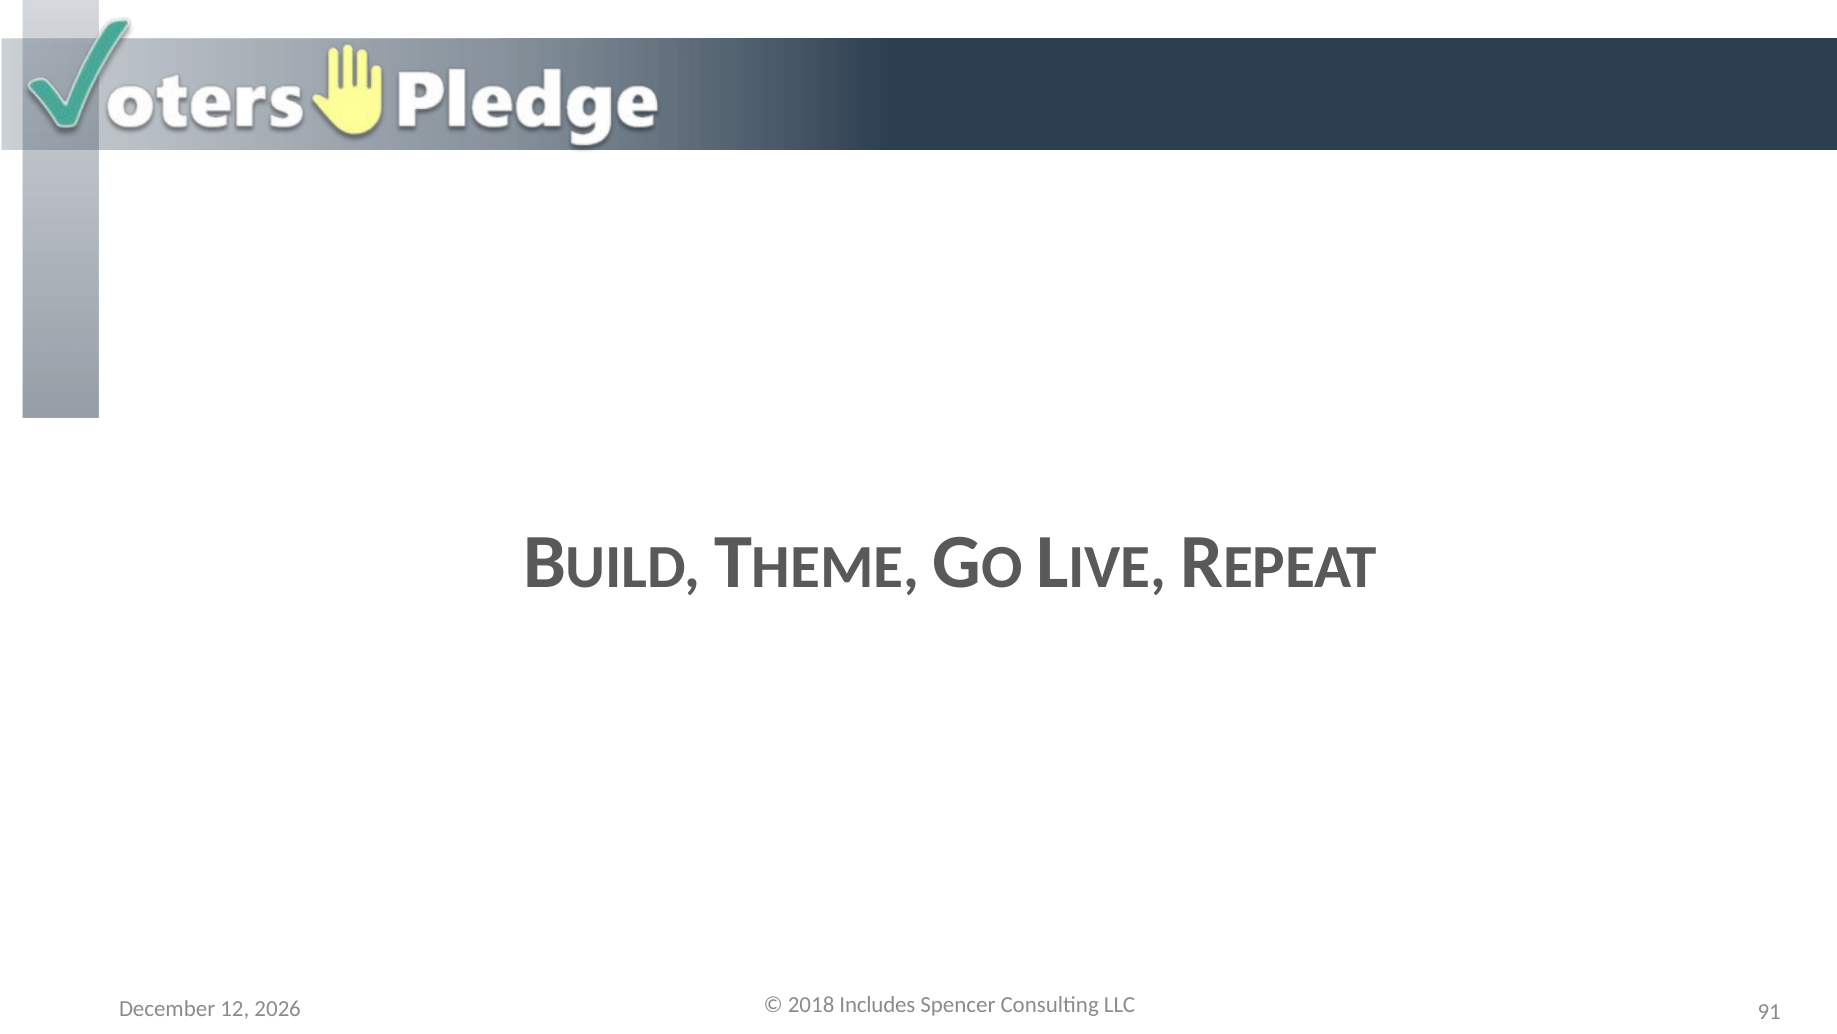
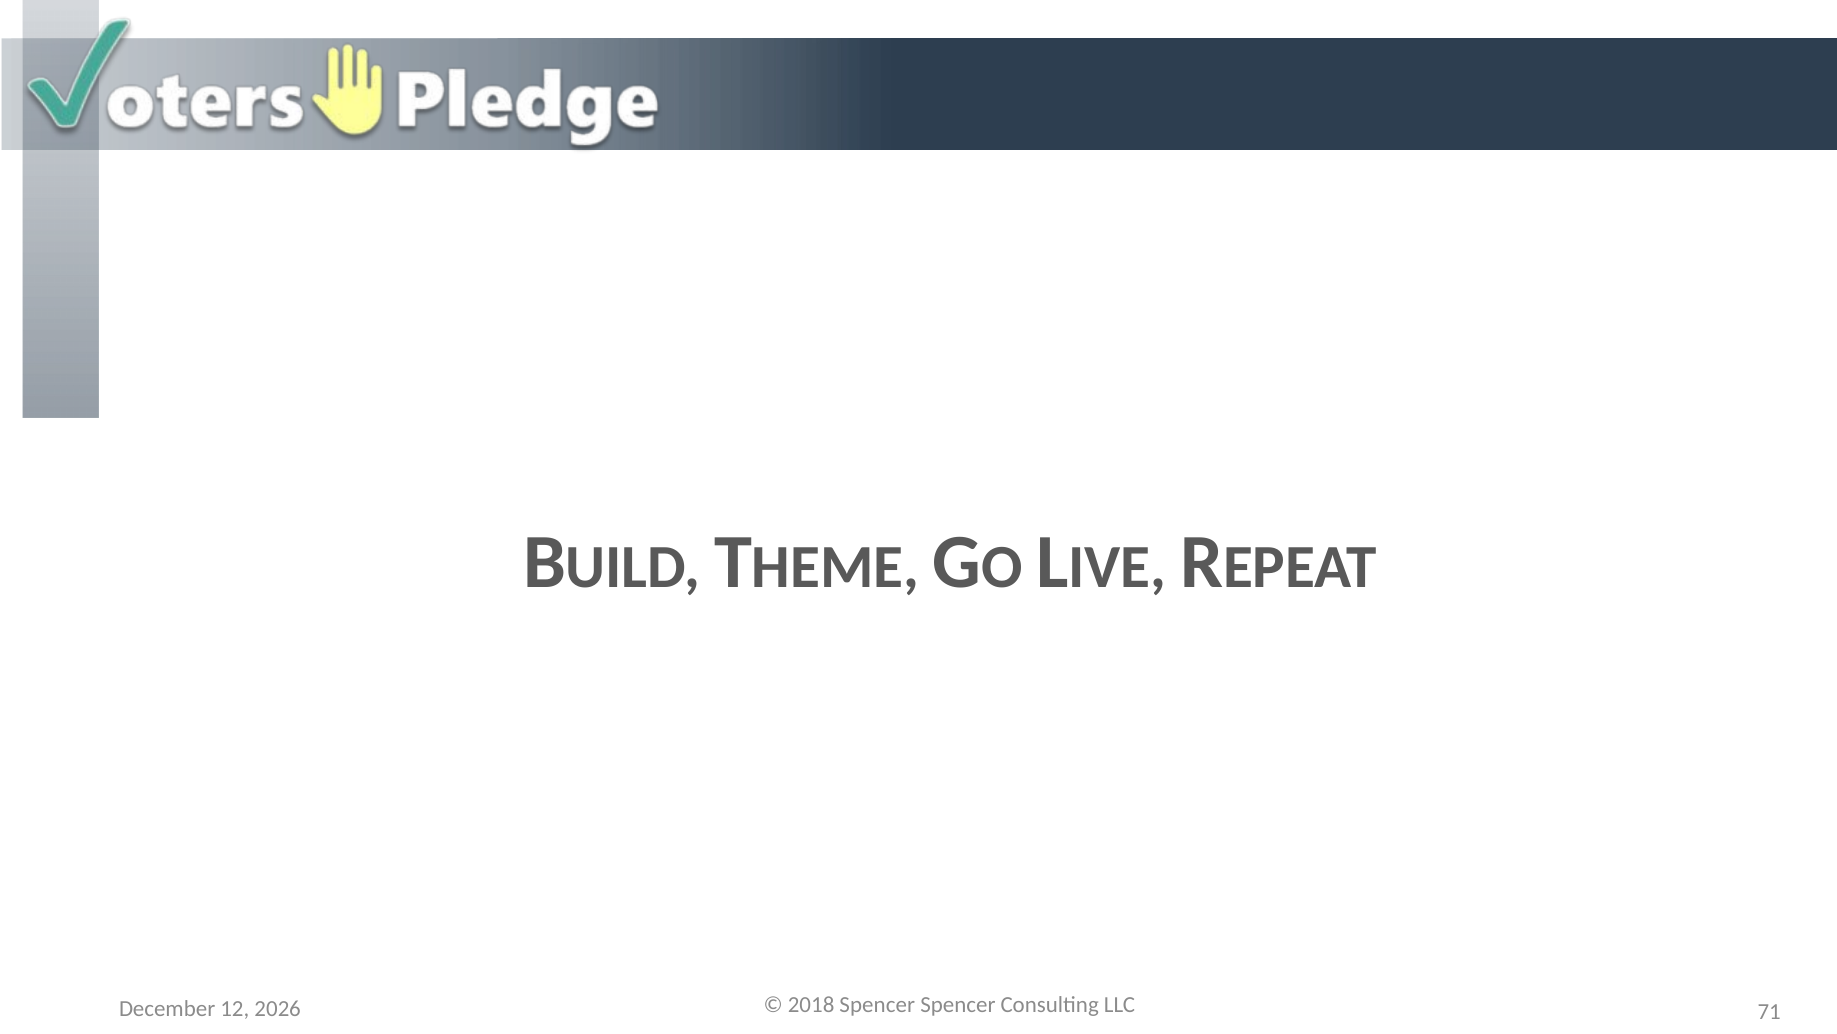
2018 Includes: Includes -> Spencer (877, 1004)
91: 91 -> 71 (1769, 1011)
